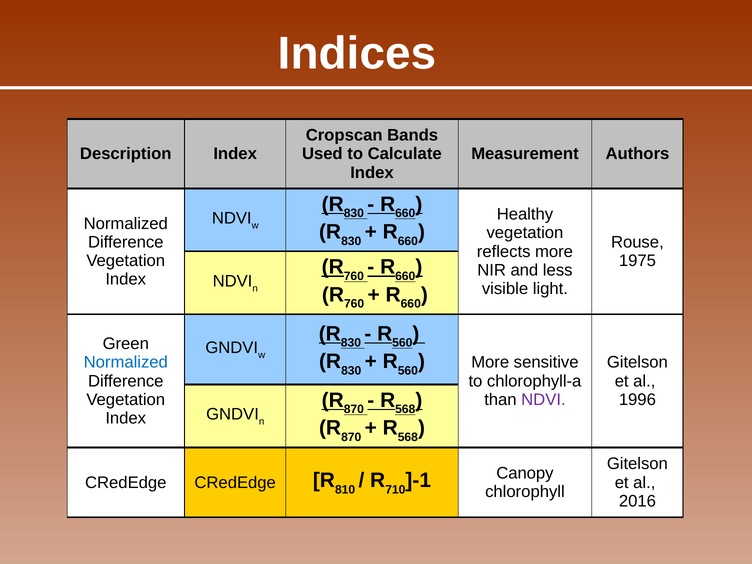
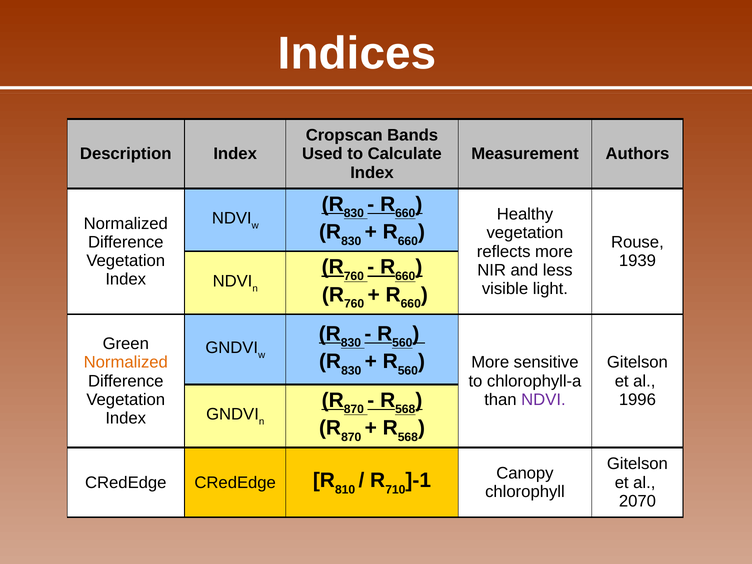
1975: 1975 -> 1939 (637, 261)
Normalized colour: blue -> orange (126, 362)
2016: 2016 -> 2070 (637, 501)
